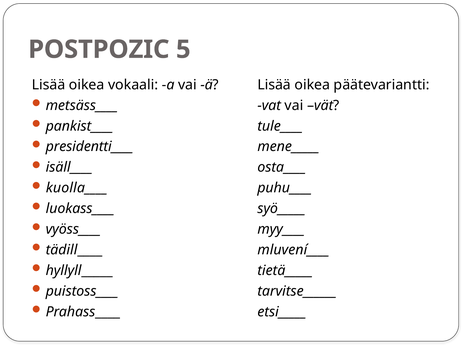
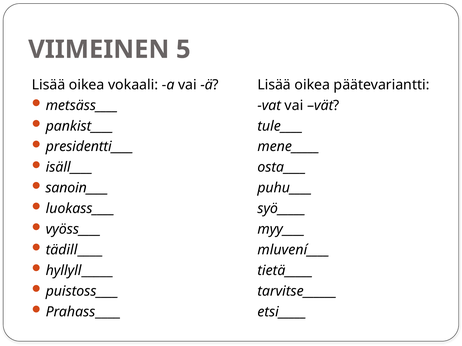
POSTPOZIC: POSTPOZIC -> VIIMEINEN (99, 49)
kuolla____: kuolla____ -> sanoin____ (77, 188)
